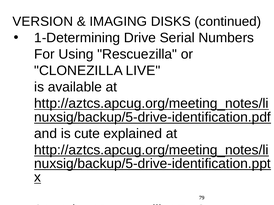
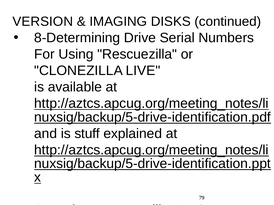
1-Determining: 1-Determining -> 8-Determining (77, 38)
cute: cute -> stuff (87, 134)
